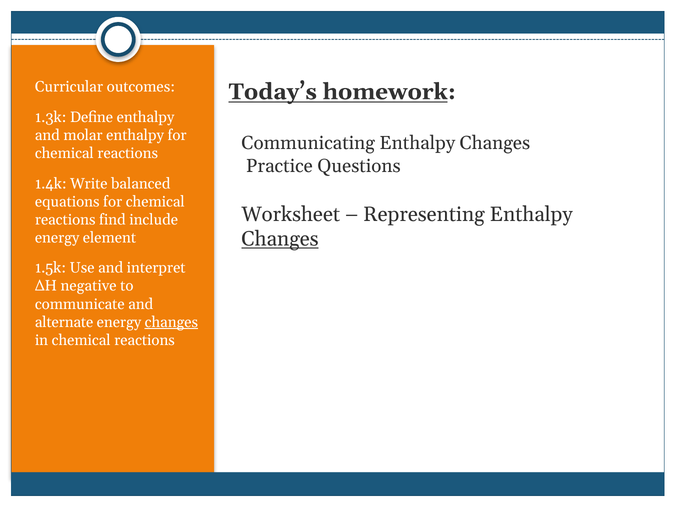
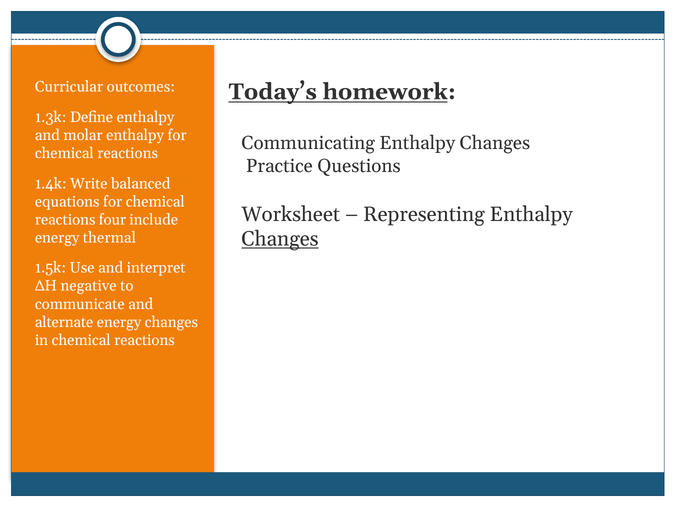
find: find -> four (112, 220)
element: element -> thermal (109, 238)
changes underline: present -> none (171, 322)
